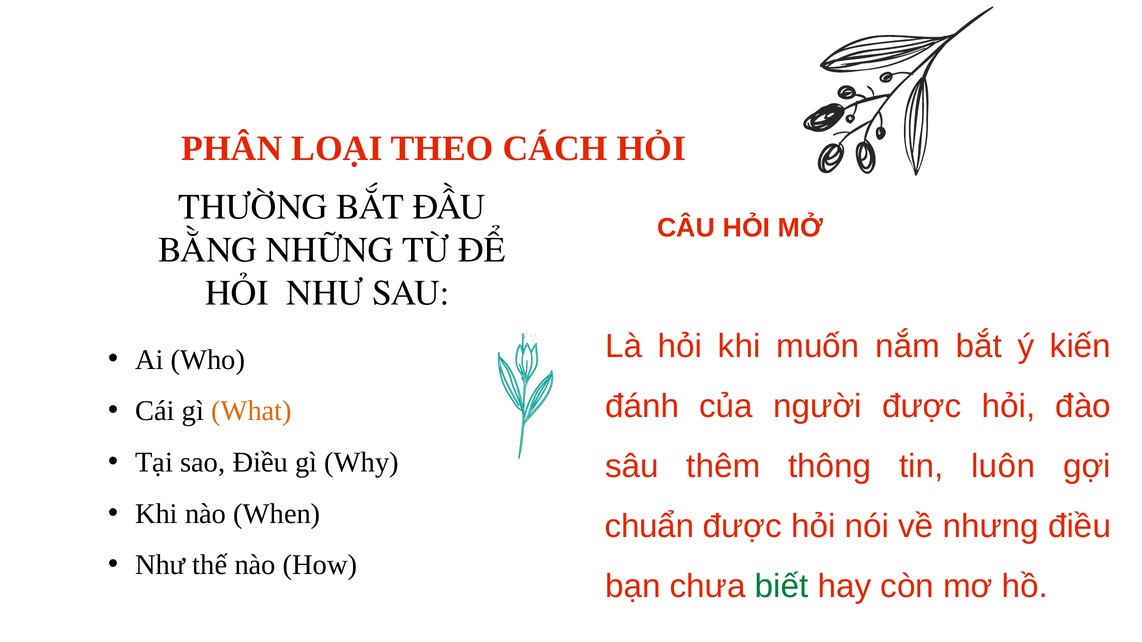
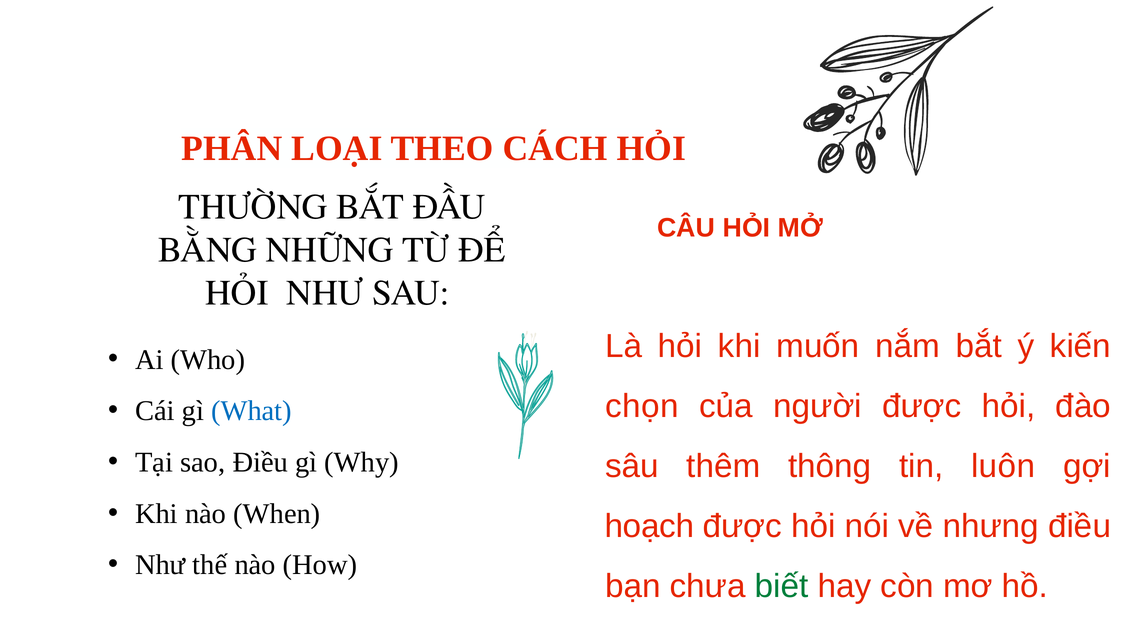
đánh: đánh -> chọn (642, 407)
What colour: orange -> blue (252, 411)
chuẩn: chuẩn -> hoạch (649, 527)
